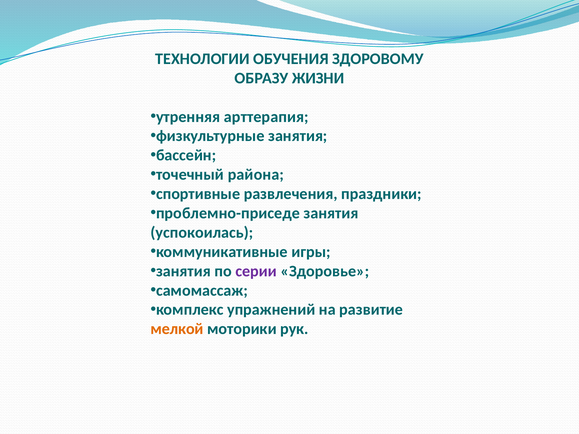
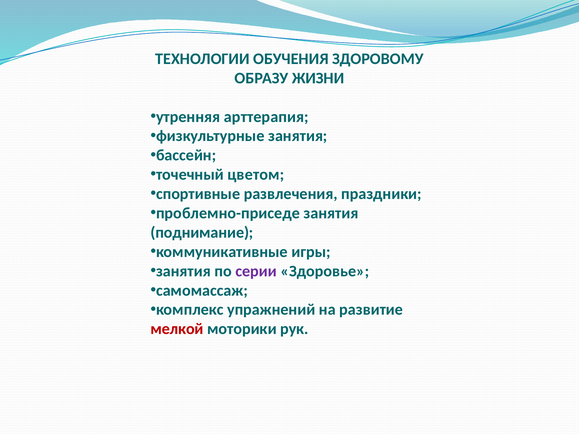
района: района -> цветом (256, 175)
успокоилась: успокоилась -> поднимание (202, 233)
мелкой colour: orange -> red (177, 329)
